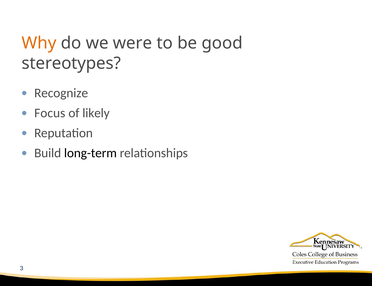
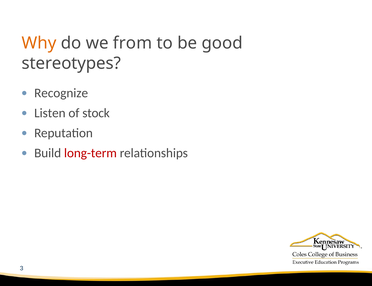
were: were -> from (133, 43)
Focus: Focus -> Listen (50, 113)
likely: likely -> stock (96, 113)
long-term colour: black -> red (90, 153)
